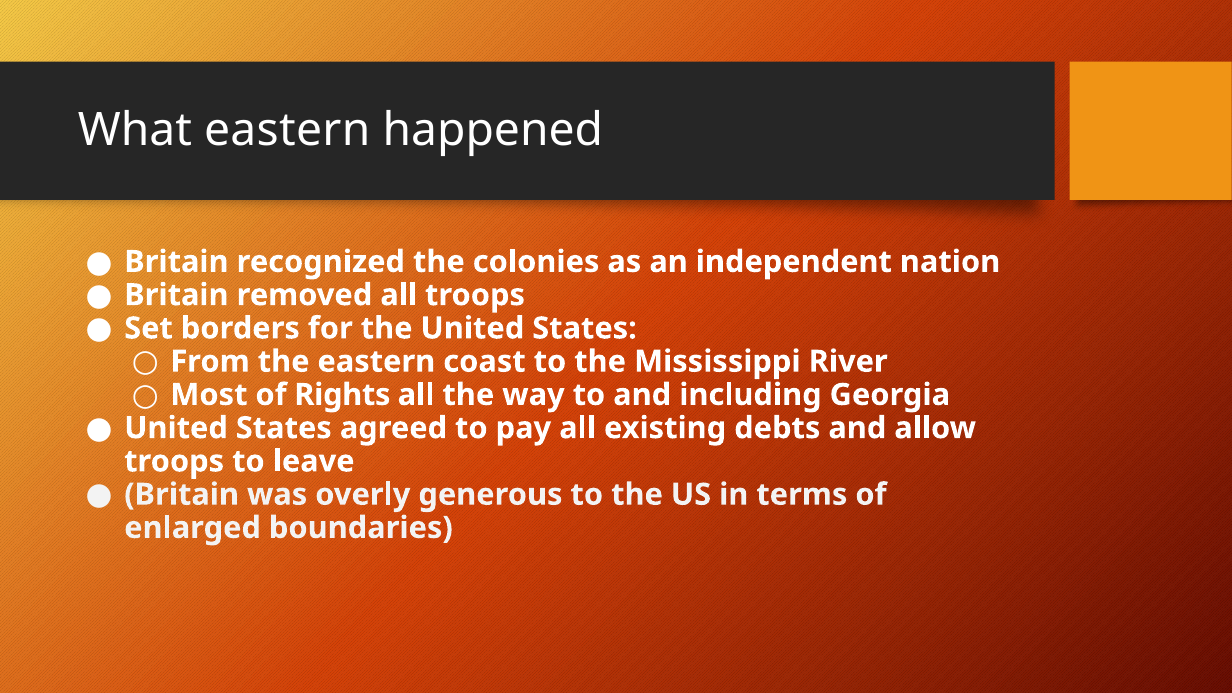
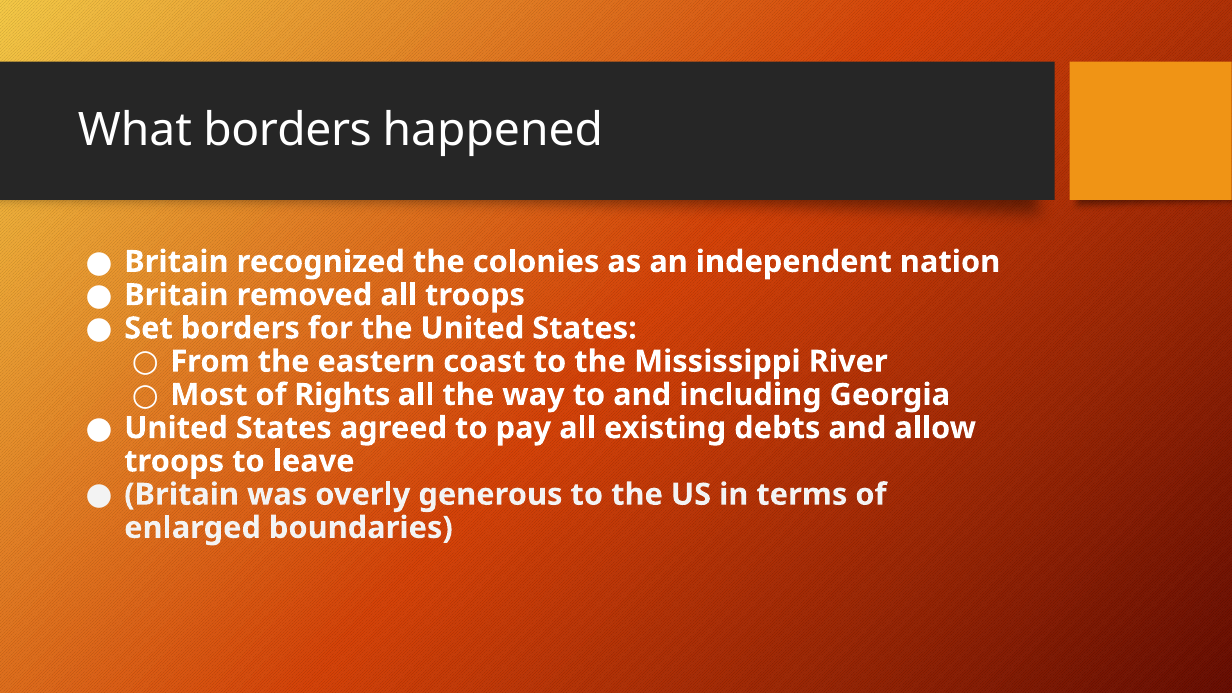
What eastern: eastern -> borders (288, 130)
